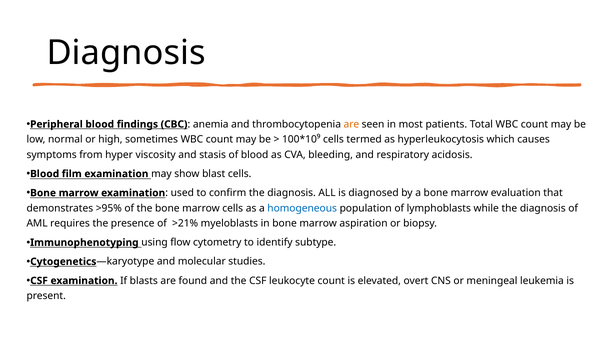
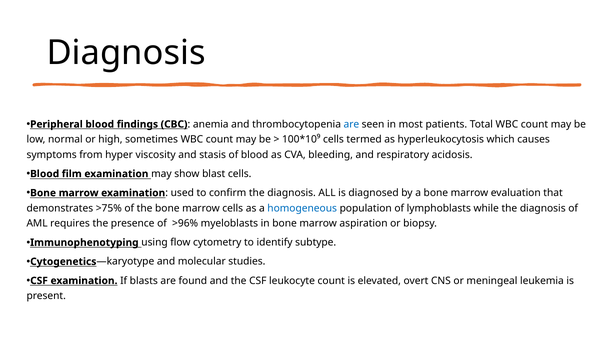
are colour: orange -> blue (351, 124)
>95%: >95% -> >75% (109, 208)
>21%: >21% -> >96% (185, 224)
